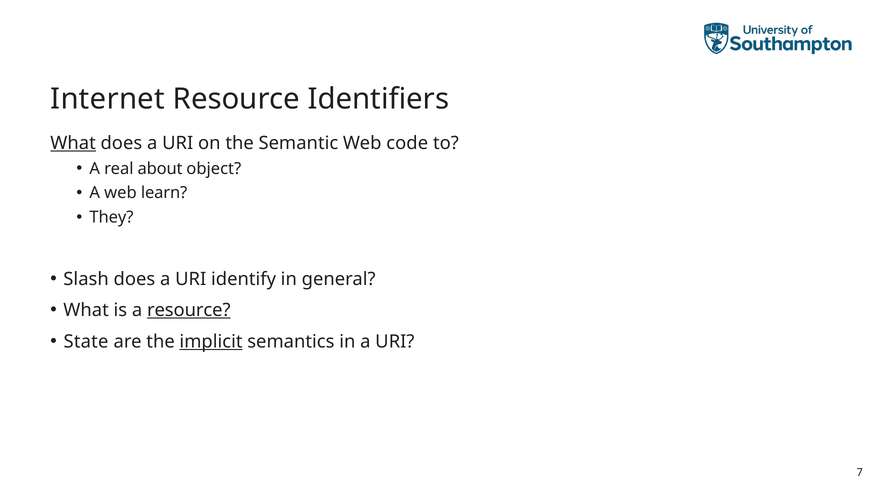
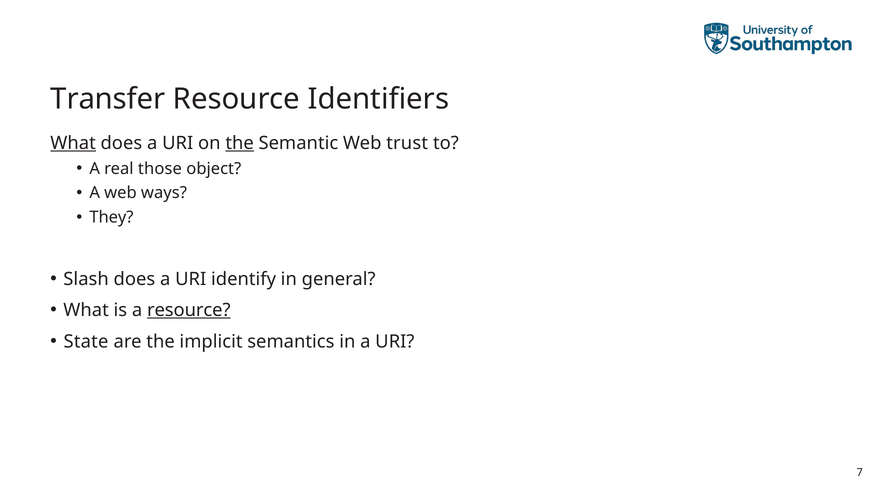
Internet: Internet -> Transfer (108, 99)
the underline: none -> present (240, 143)
code: code -> trust (407, 143)
about: about -> those (160, 169)
learn: learn -> ways (164, 193)
implicit underline: present -> none (211, 342)
